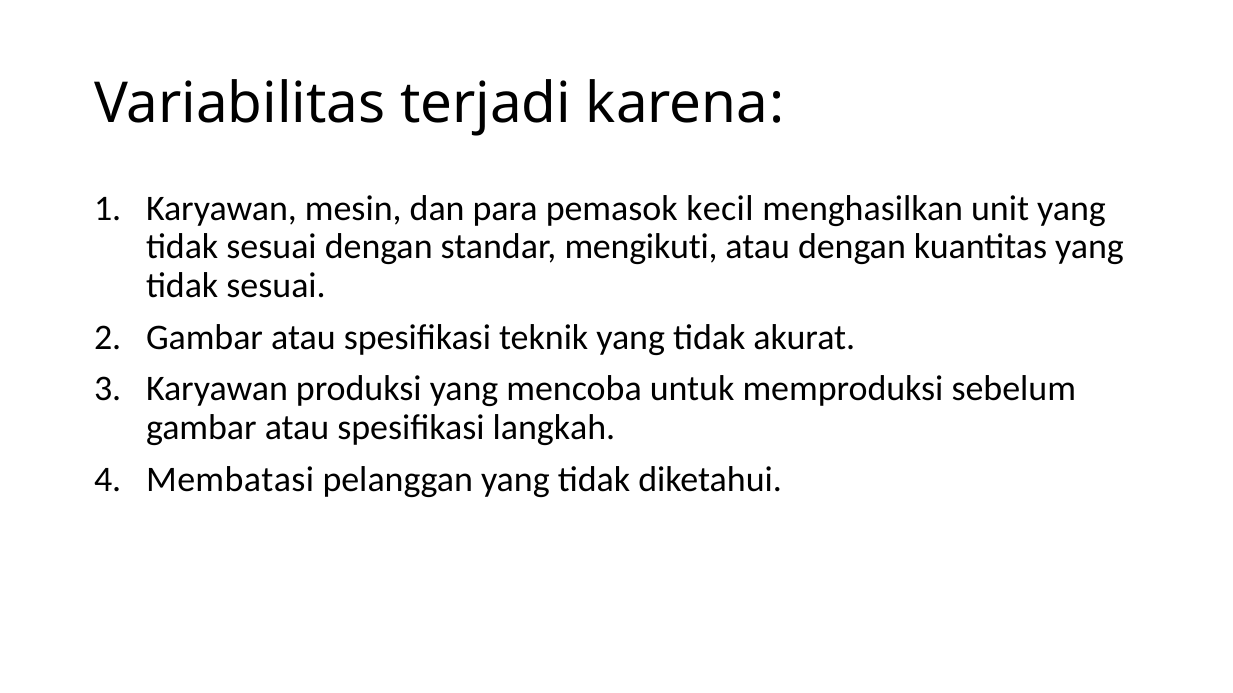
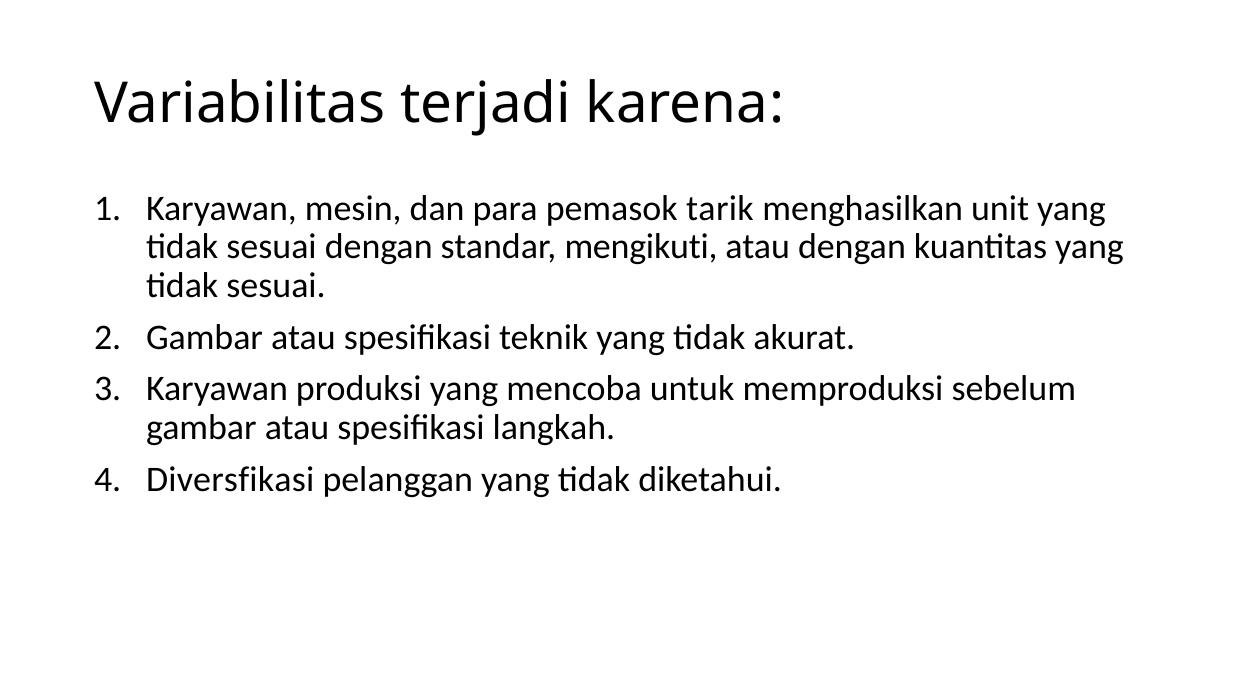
kecil: kecil -> tarik (720, 208)
Membatasi: Membatasi -> Diversfikasi (230, 480)
